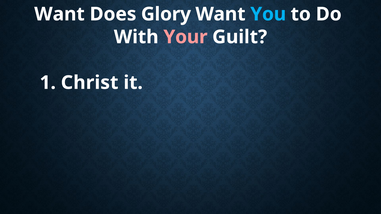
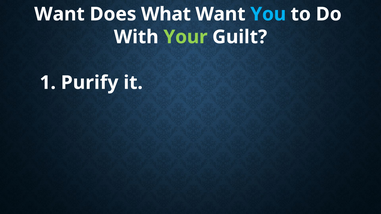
Glory: Glory -> What (166, 14)
Your colour: pink -> light green (185, 37)
Christ: Christ -> Purify (90, 83)
